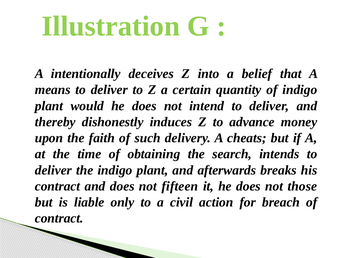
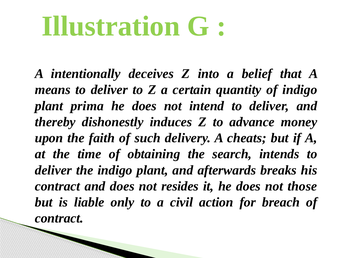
would: would -> prima (87, 106)
fifteen: fifteen -> resides (180, 186)
